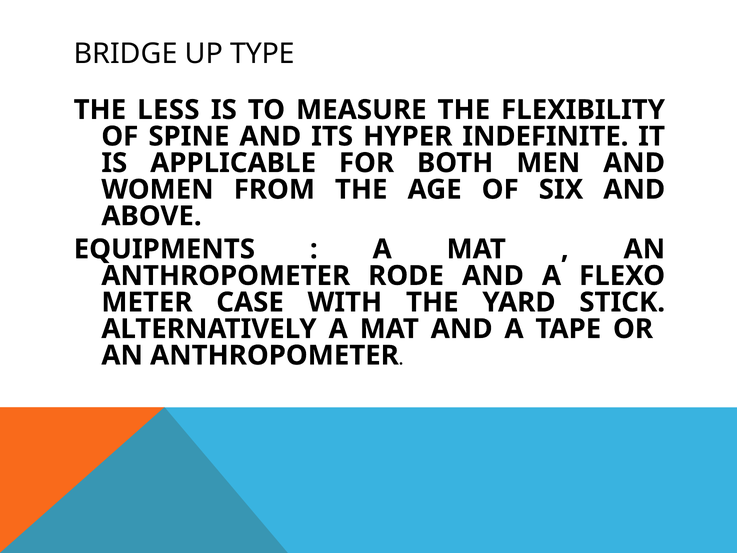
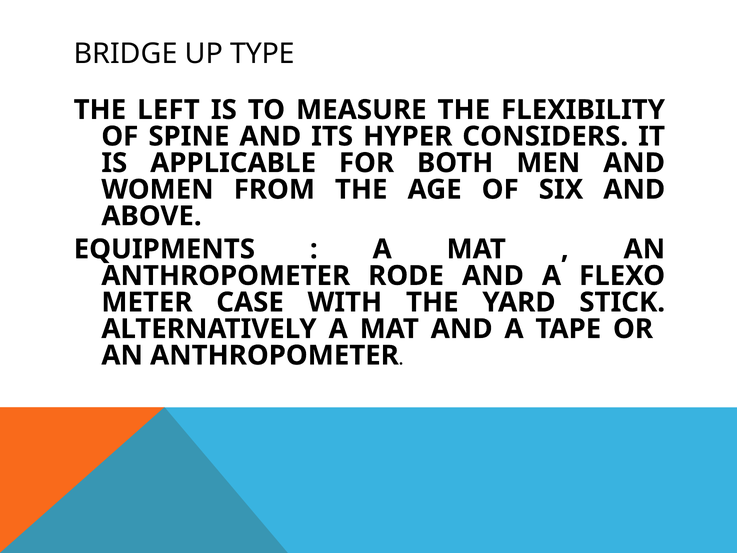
LESS: LESS -> LEFT (168, 110)
INDEFINITE: INDEFINITE -> CONSIDERS (545, 136)
